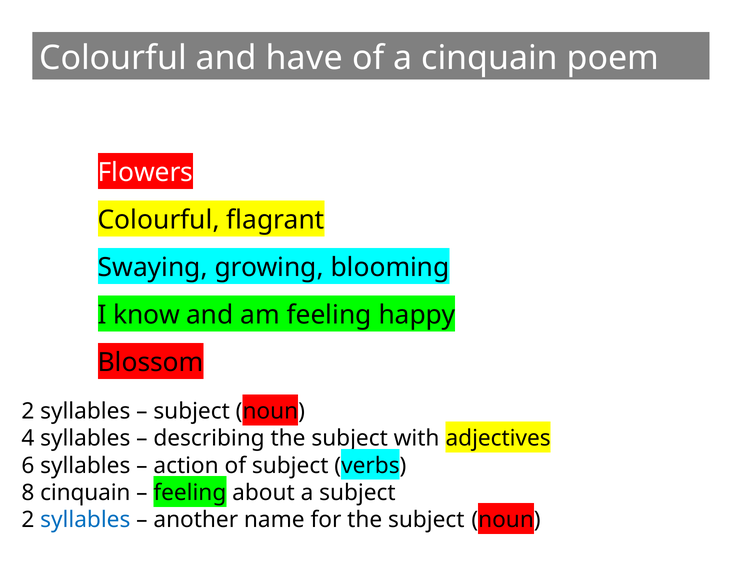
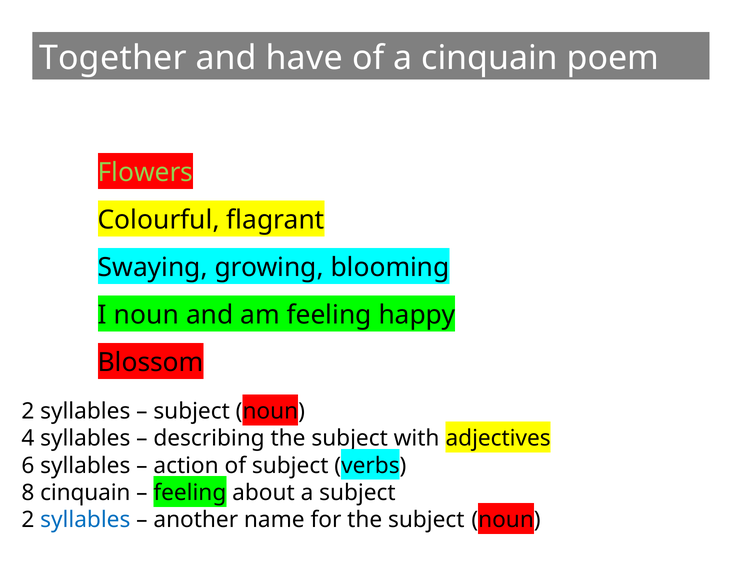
Colourful: Colourful -> Together (113, 58)
Flowers colour: white -> light green (145, 173)
I know: know -> noun (146, 315)
